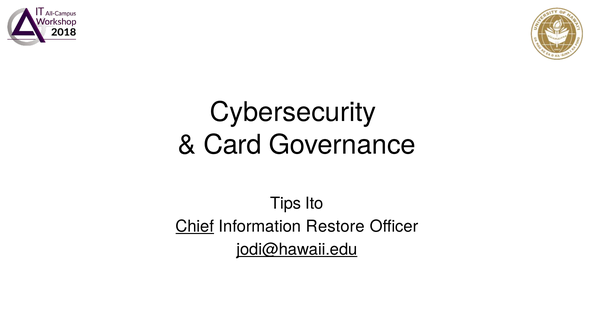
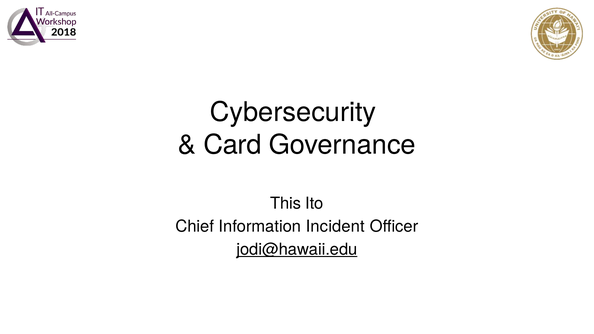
Tips: Tips -> This (286, 203)
Chief underline: present -> none (195, 226)
Restore: Restore -> Incident (335, 226)
